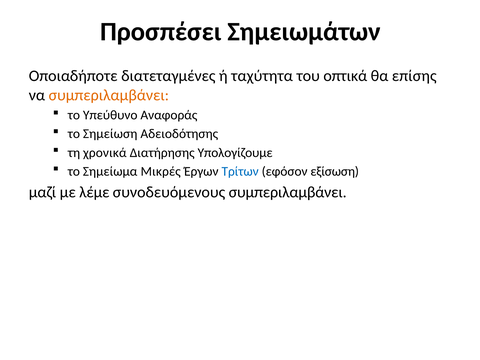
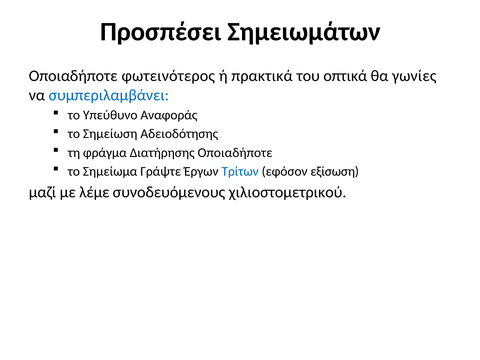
διατεταγμένες: διατεταγμένες -> φωτεινότερος (168, 76)
ταχύτητα: ταχύτητα -> πρακτικά (262, 76)
επίσης: επίσης -> γωνίες (414, 76)
συμπεριλαμβάνει colour: orange -> blue (109, 95)
χρονικά: χρονικά -> φράγμα (105, 153)
Διατήρησης Υπολογίζουμε: Υπολογίζουμε -> Οποιαδήποτε (235, 153)
Μικρές: Μικρές -> Γράψτε (161, 171)
συνοδευόμενους συμπεριλαμβάνει: συμπεριλαμβάνει -> χιλιοστομετρικού (288, 192)
